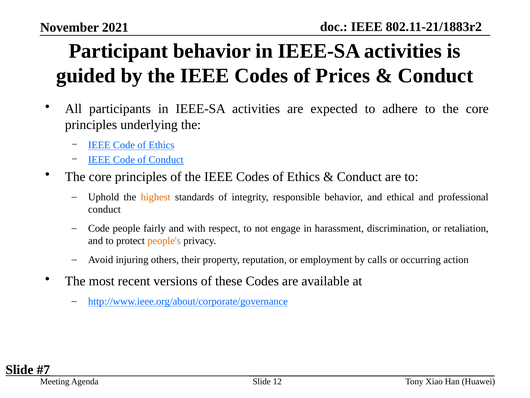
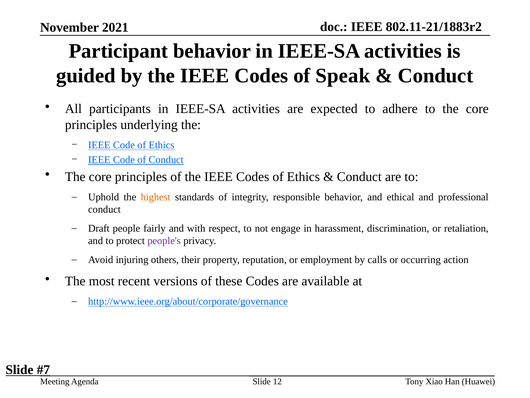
Prices: Prices -> Speak (343, 76)
Code: Code -> Draft (99, 228)
people's colour: orange -> purple (164, 241)
